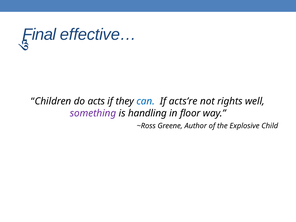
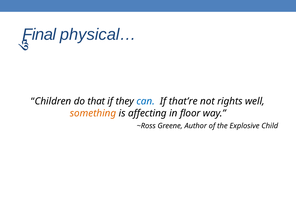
effective…: effective… -> physical… (98, 34)
acts: acts -> that (96, 101)
acts’re: acts’re -> that’re (183, 101)
something colour: purple -> orange (93, 113)
handling: handling -> affecting (147, 113)
